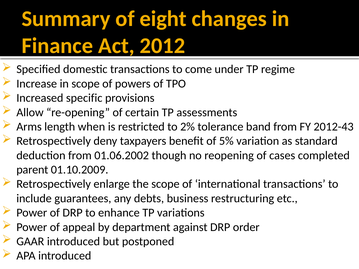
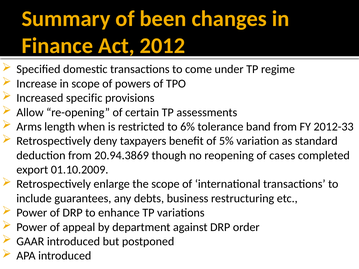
eight: eight -> been (163, 19)
2%: 2% -> 6% (188, 127)
2012-43: 2012-43 -> 2012-33 (334, 127)
01.06.2002: 01.06.2002 -> 20.94.3869 (122, 155)
parent: parent -> export (32, 170)
